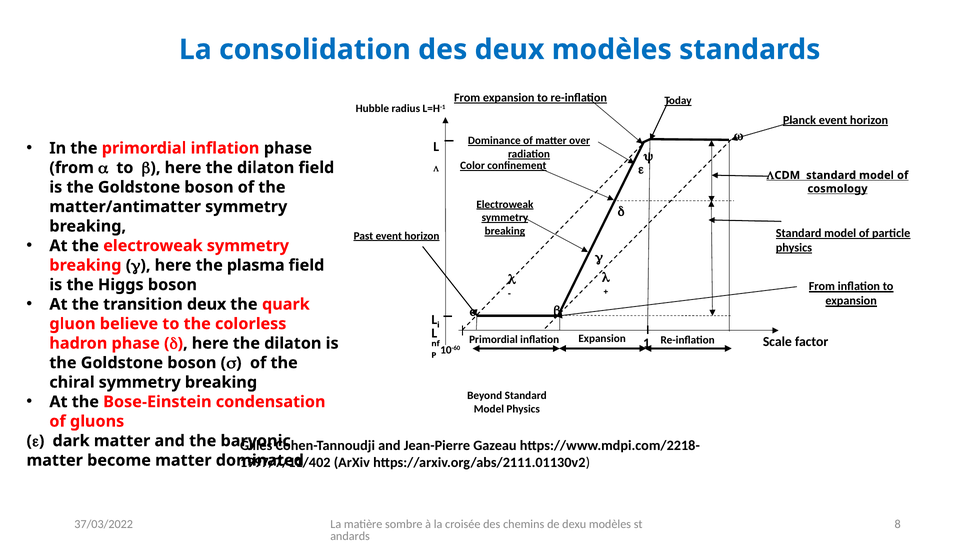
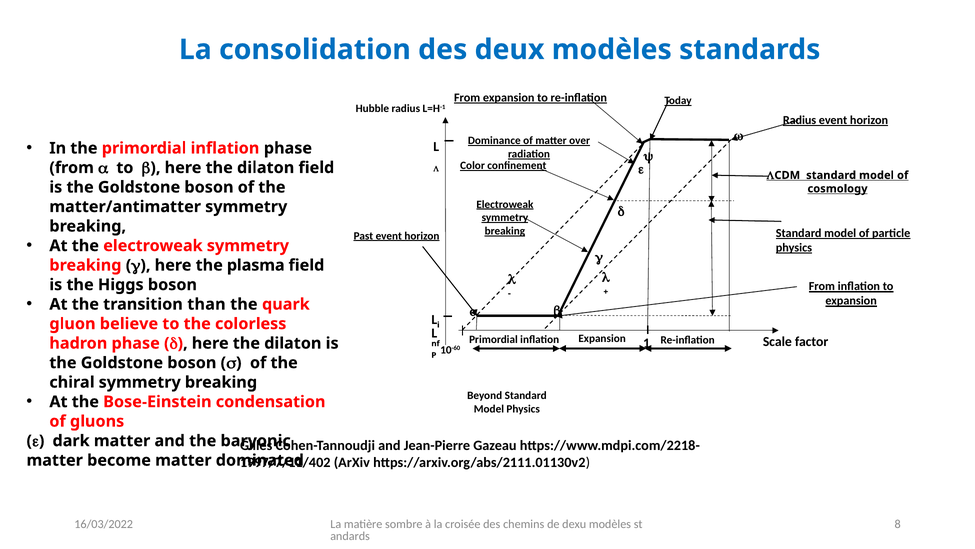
Planck: Planck -> Radius (800, 120)
transition deux: deux -> than (206, 304)
37/03/2022: 37/03/2022 -> 16/03/2022 (104, 524)
